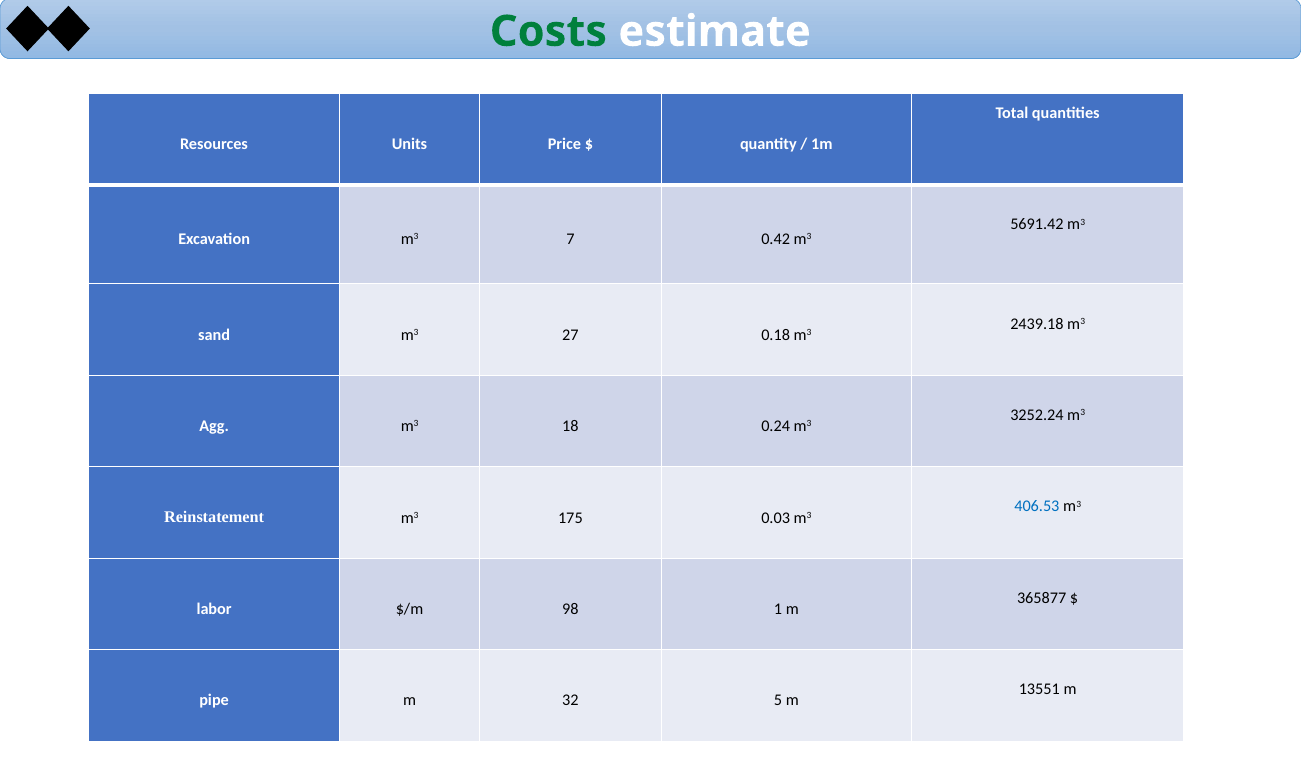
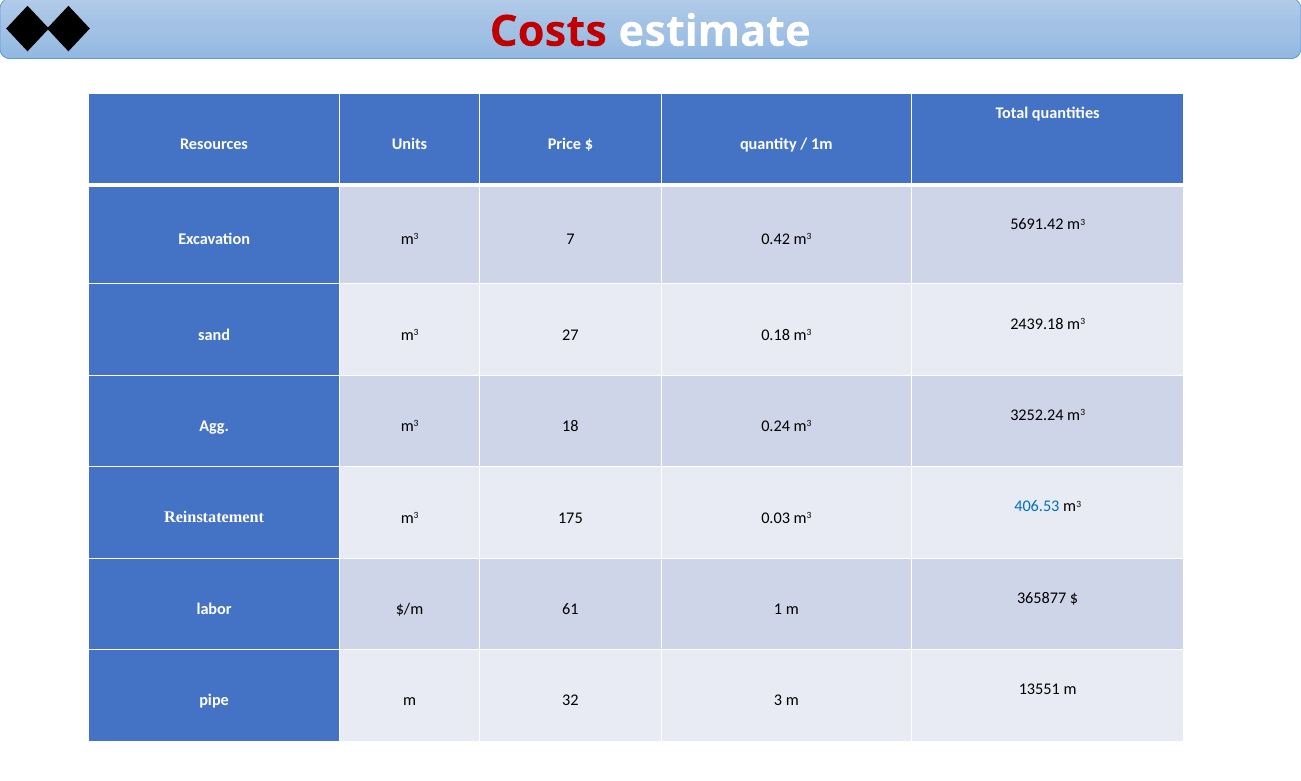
Costs colour: green -> red (548, 32)
98: 98 -> 61 (570, 609)
5: 5 -> 3 (778, 700)
